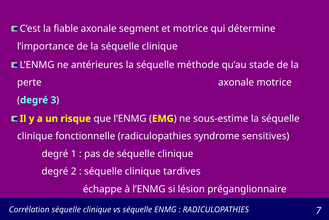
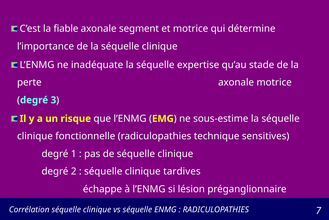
antérieures: antérieures -> inadéquate (97, 65)
méthode: méthode -> expertise (198, 65)
syndrome: syndrome -> technique (217, 136)
